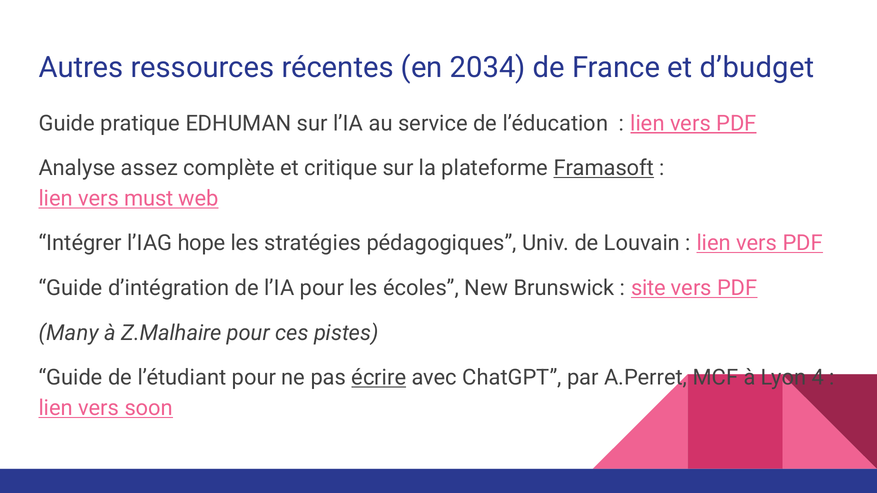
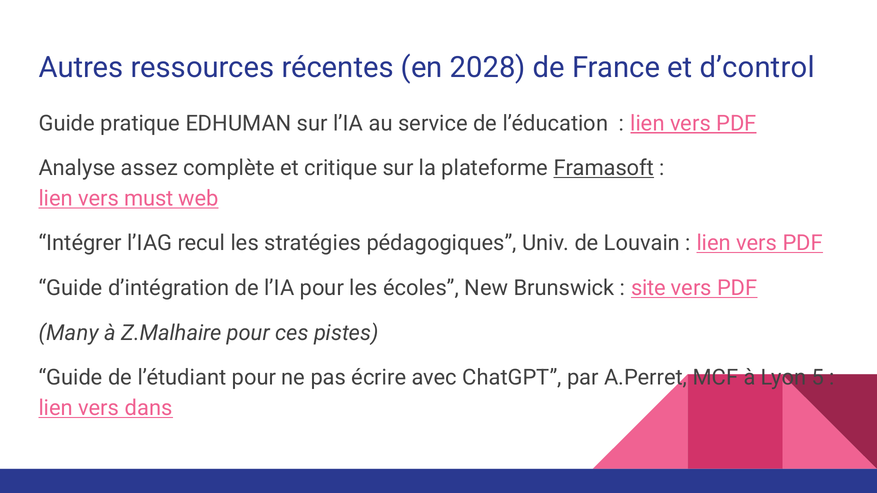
2034: 2034 -> 2028 (488, 68)
d’budget: d’budget -> d’control (757, 68)
hope: hope -> recul (201, 243)
écrire underline: present -> none (379, 378)
4: 4 -> 5 (818, 378)
soon: soon -> dans (149, 408)
